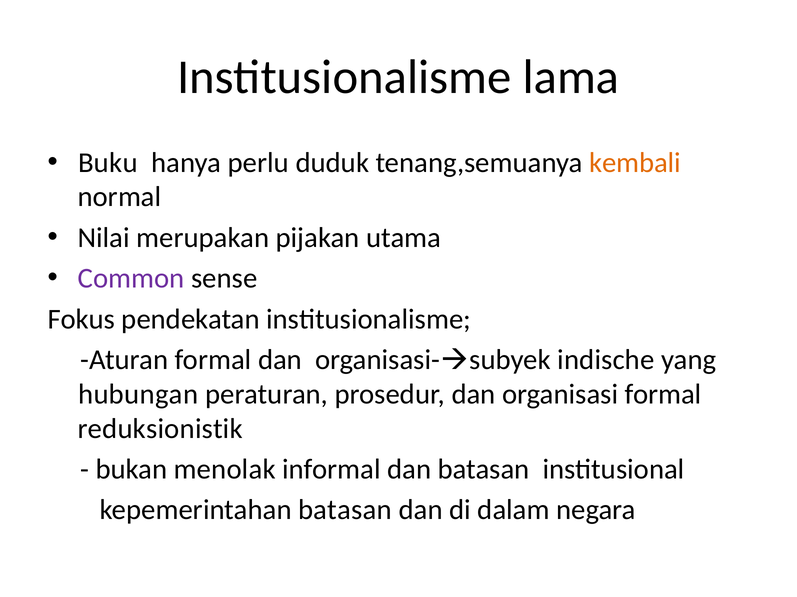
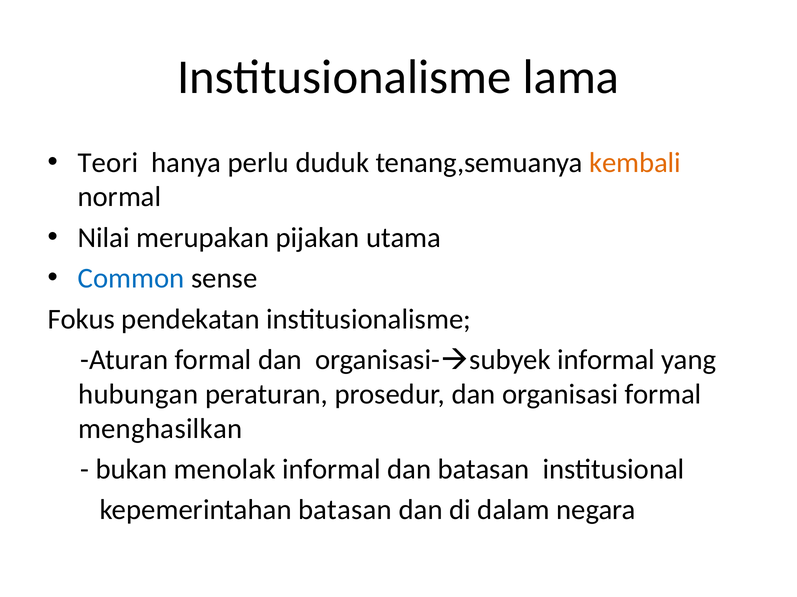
Buku: Buku -> Teori (108, 163)
Common colour: purple -> blue (131, 279)
organisasi-subyek indische: indische -> informal (606, 360)
reduksionistik: reduksionistik -> menghasilkan (160, 429)
